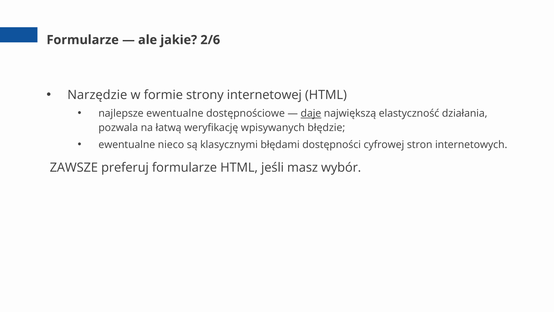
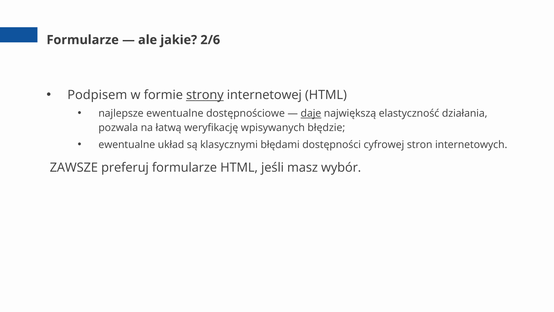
Narzędzie: Narzędzie -> Podpisem (97, 95)
strony underline: none -> present (205, 95)
nieco: nieco -> układ (171, 145)
